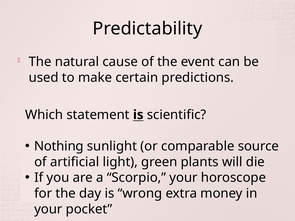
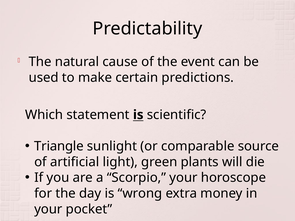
Nothing: Nothing -> Triangle (59, 146)
